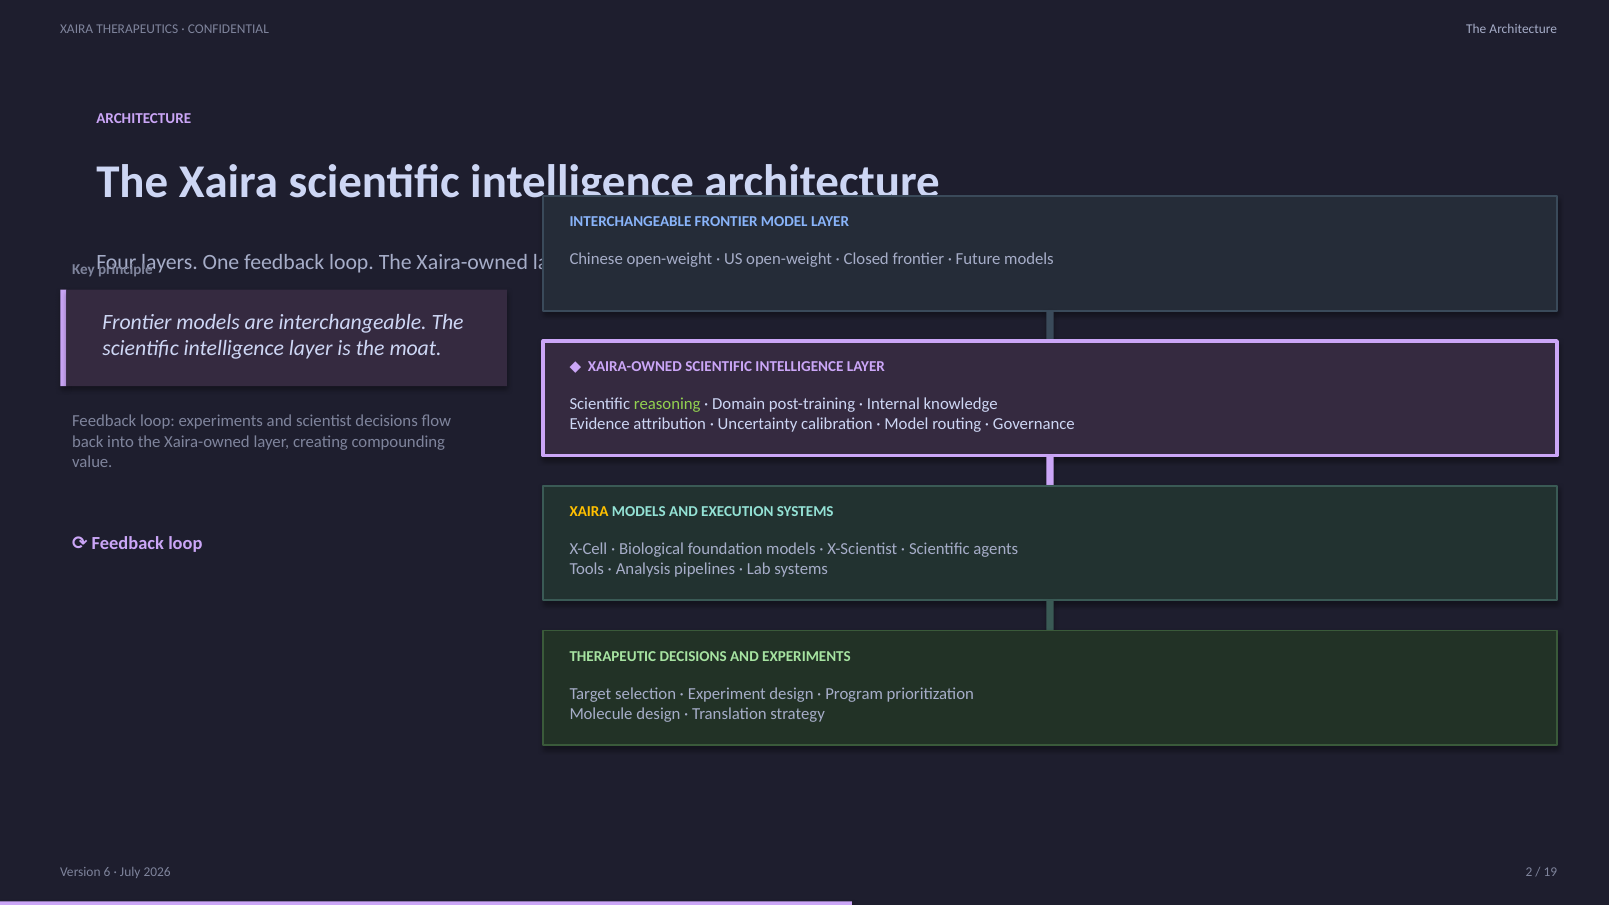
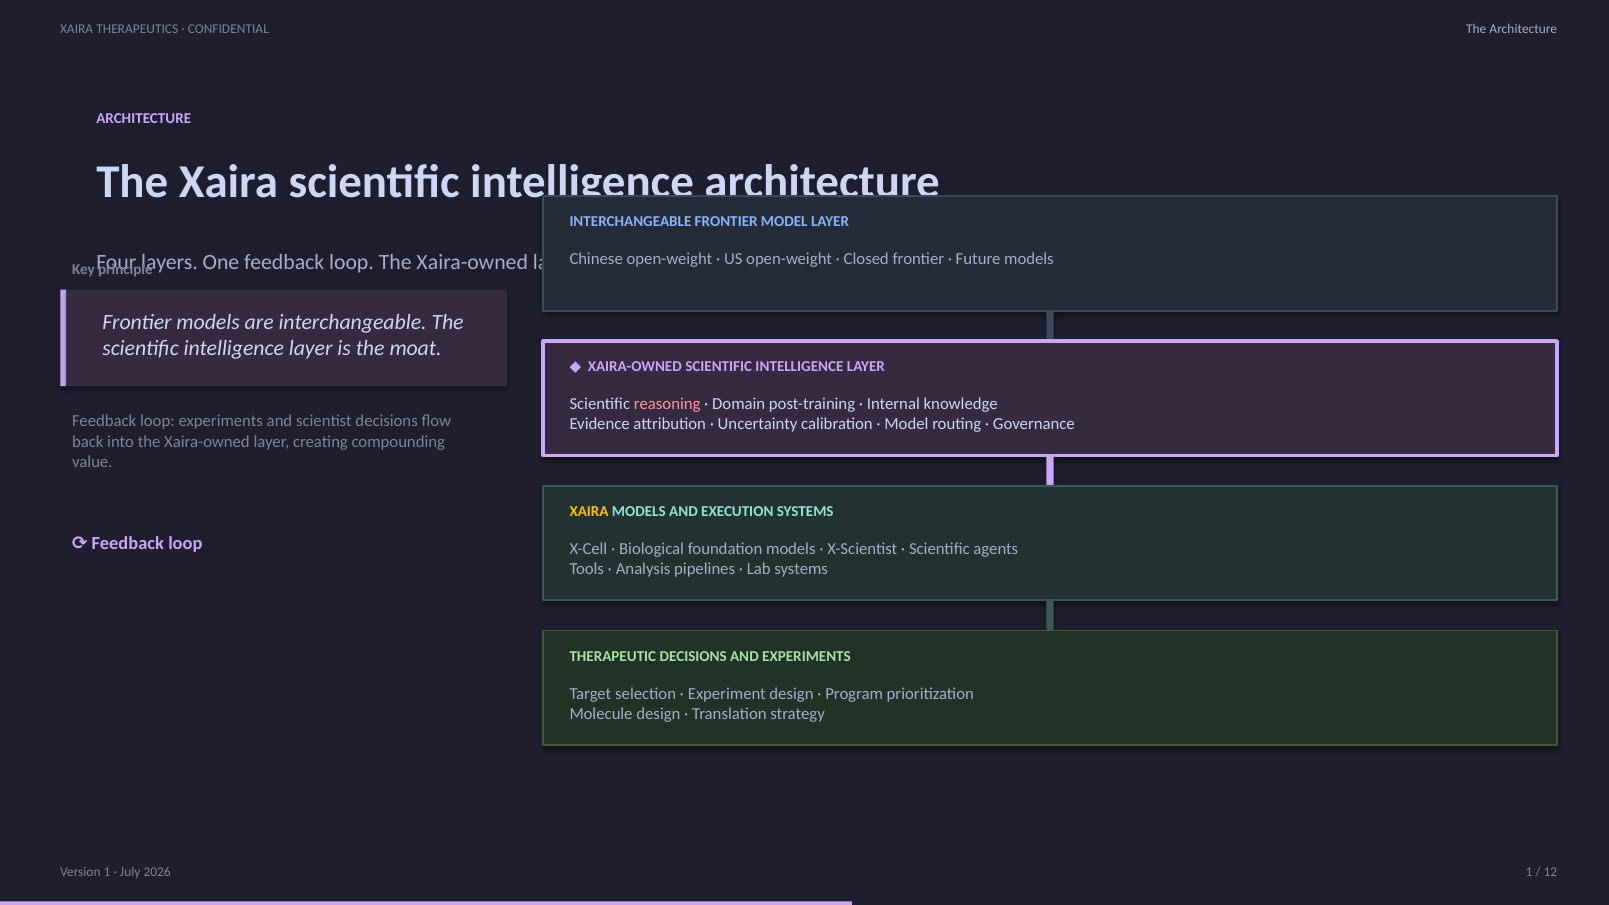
reasoning colour: light green -> pink (667, 404)
Version 6: 6 -> 1 (107, 872)
2026 2: 2 -> 1 (1529, 872)
19: 19 -> 12 (1550, 872)
